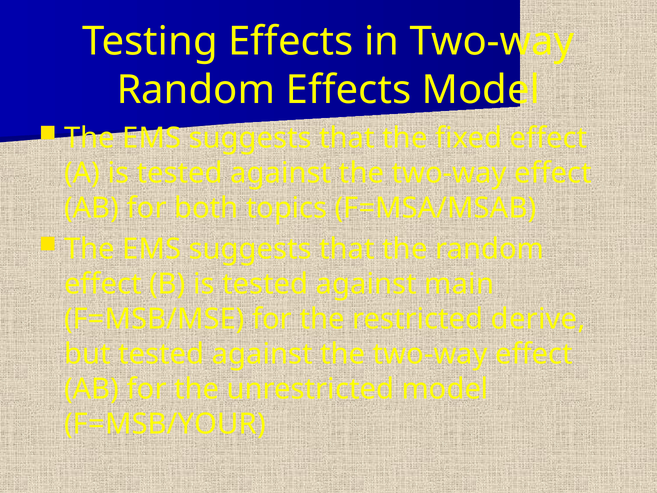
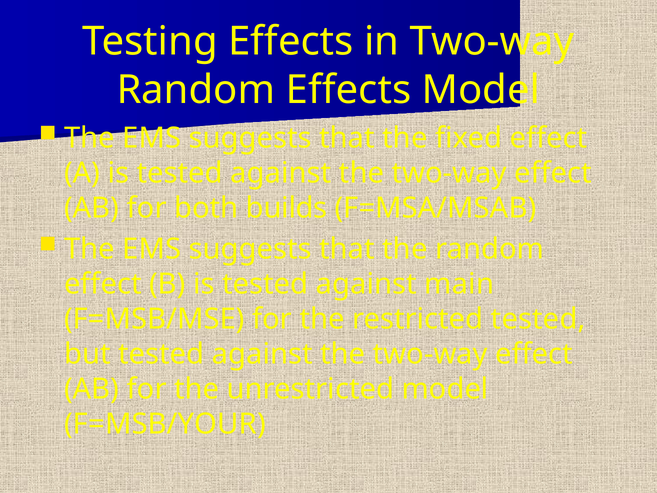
topics: topics -> builds (287, 208)
restricted derive: derive -> tested (538, 319)
